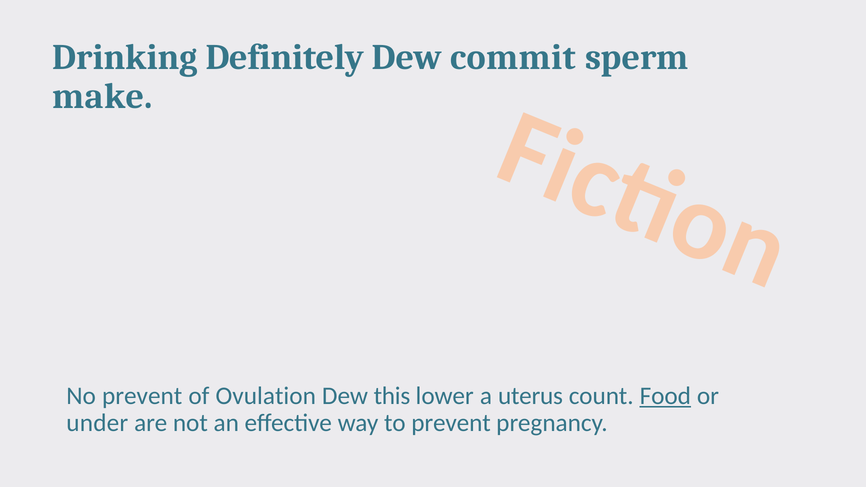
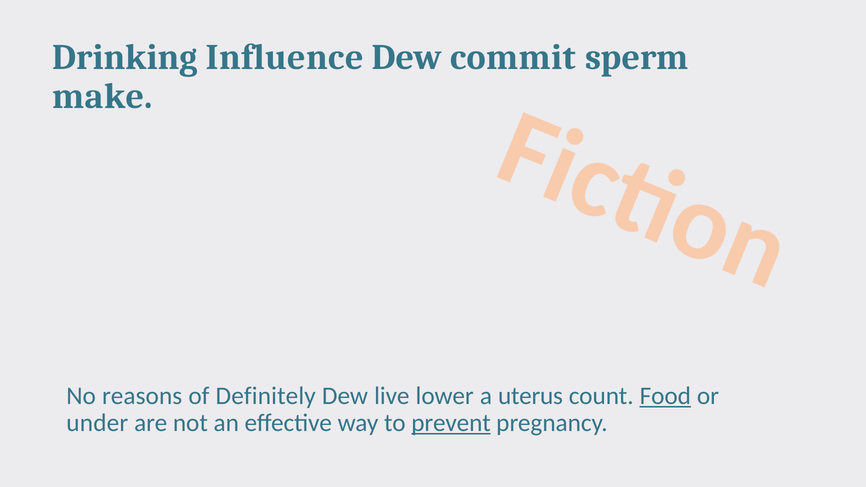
Definitely: Definitely -> Influence (285, 57)
No prevent: prevent -> reasons (142, 396)
Ovulation: Ovulation -> Definitely (266, 396)
this: this -> live (392, 396)
prevent underline: none -> present (451, 423)
